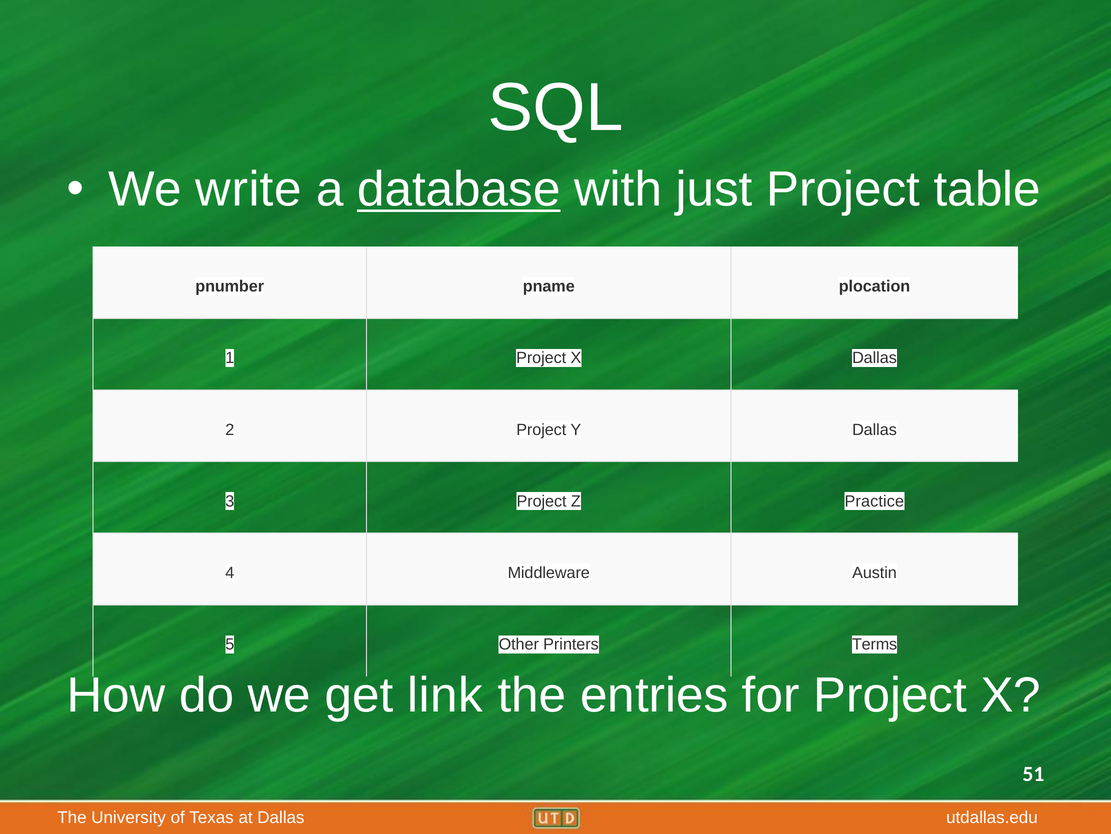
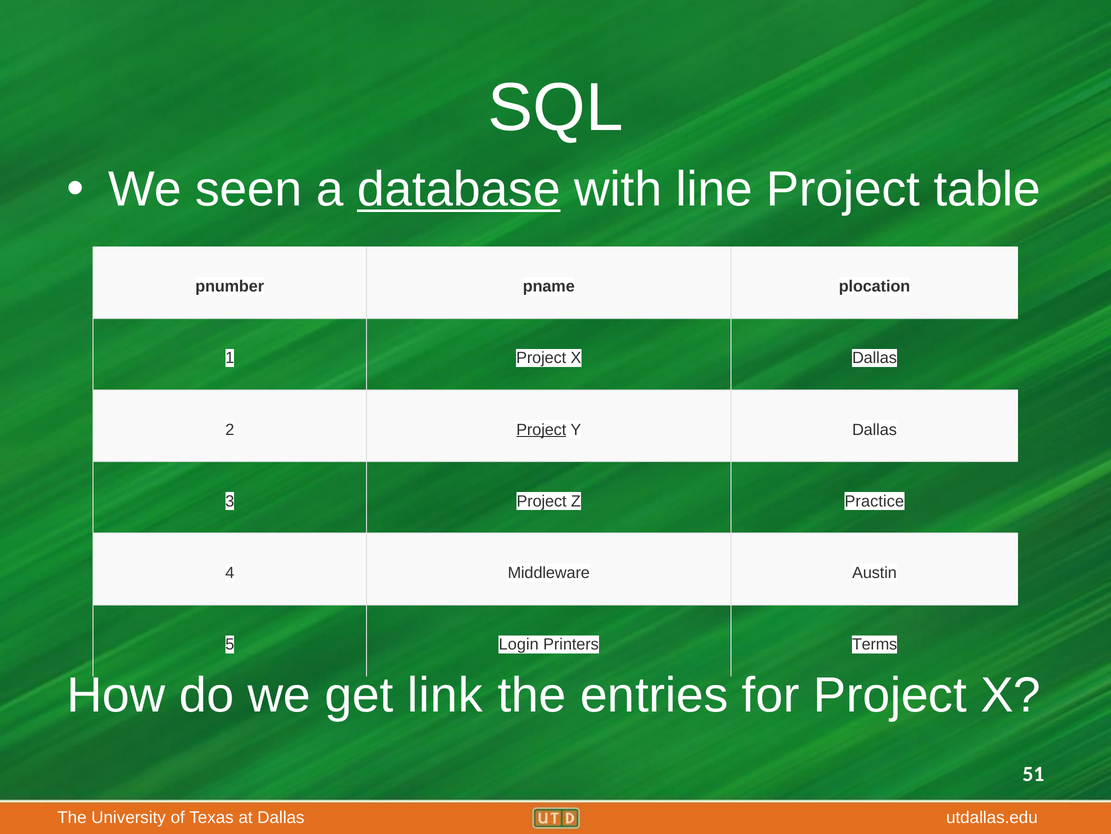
write: write -> seen (249, 189)
just: just -> line (714, 189)
Project underline: none -> present (541, 429)
Other: Other -> Login (519, 644)
